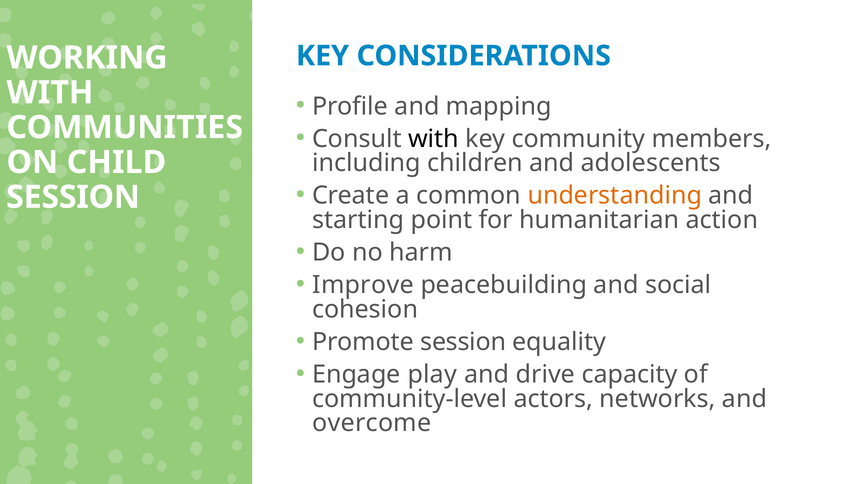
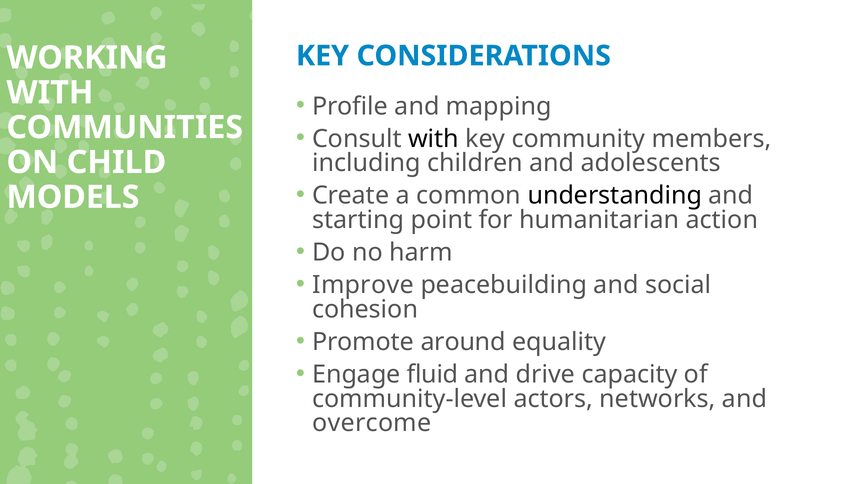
understanding colour: orange -> black (615, 196)
SESSION: SESSION -> MODELS (73, 197)
Promote session: session -> around (463, 342)
play: play -> fluid (433, 375)
